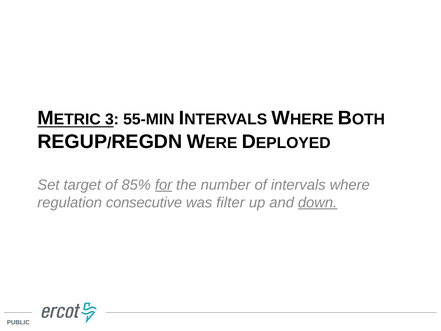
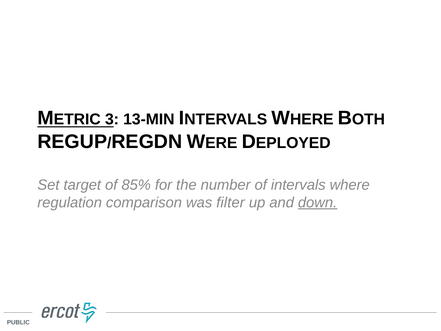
55-MIN: 55-MIN -> 13-MIN (149, 119)
for underline: present -> none (164, 185)
consecutive: consecutive -> comparison (144, 202)
